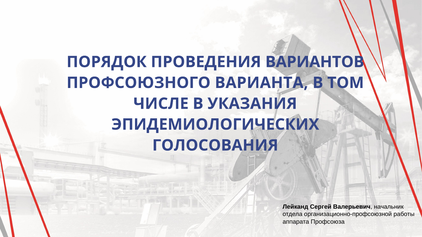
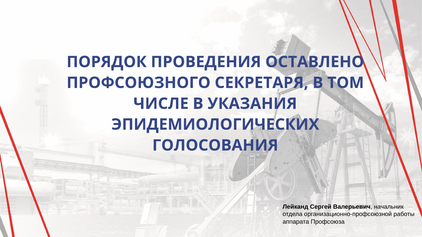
ВАРИАНТОВ: ВАРИАНТОВ -> ОСТАВЛЕНО (315, 62)
ВАРИАНТА: ВАРИАНТА -> СЕКРЕТАРЯ (262, 83)
